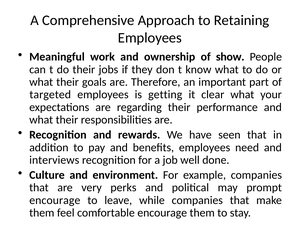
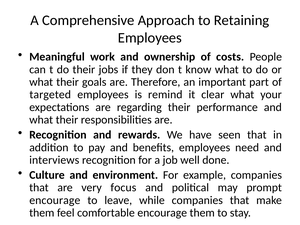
show: show -> costs (230, 57)
getting: getting -> remind (165, 95)
perks: perks -> focus (123, 188)
